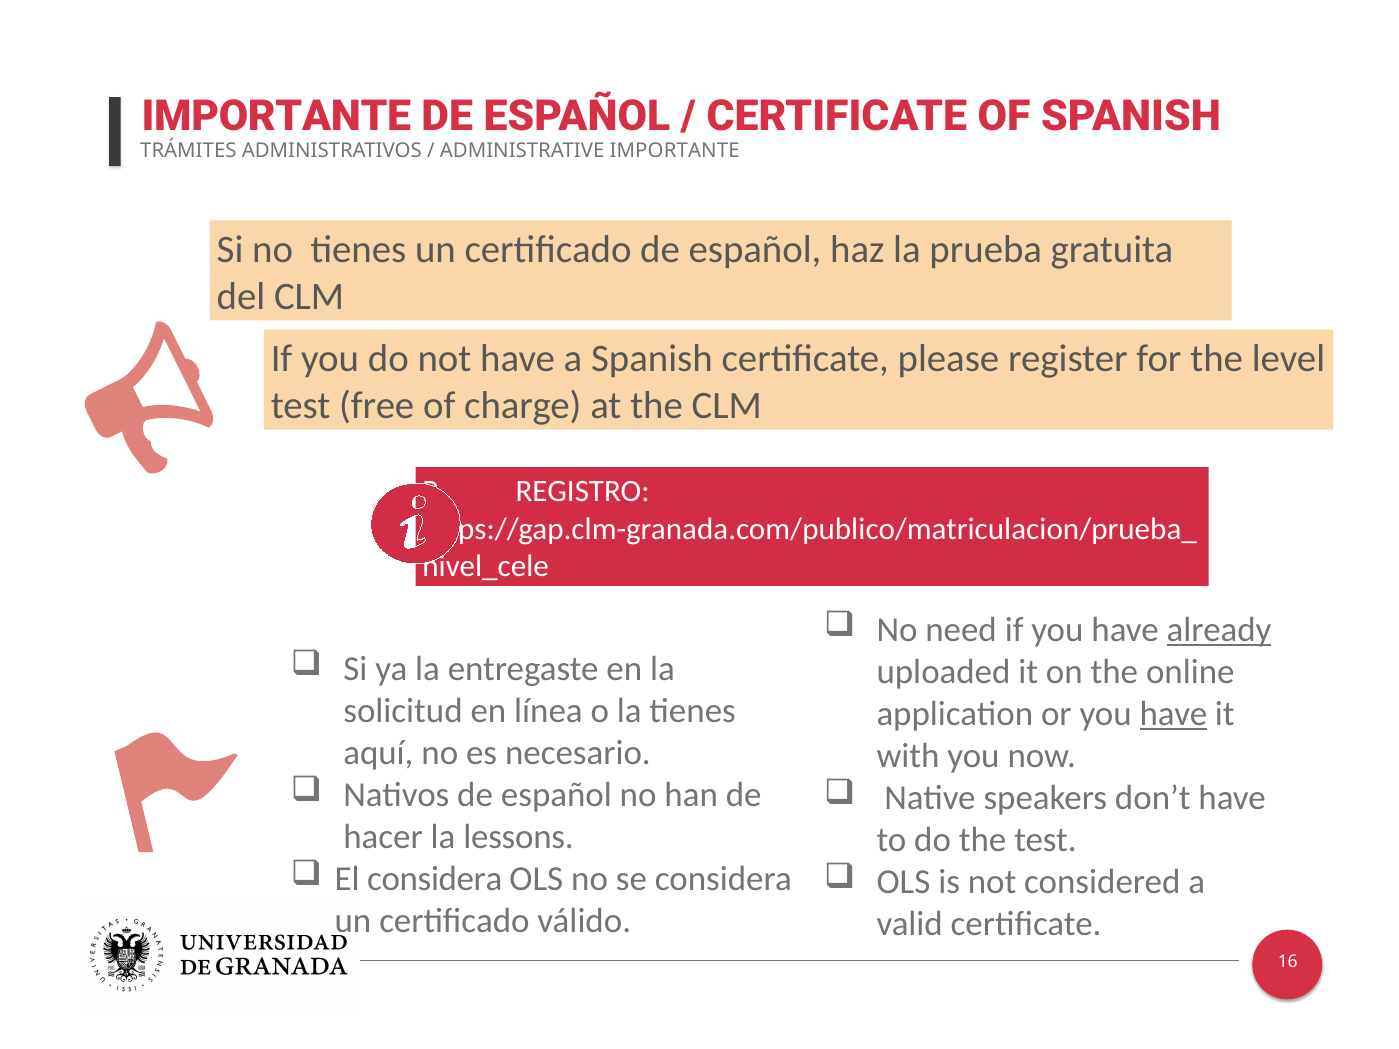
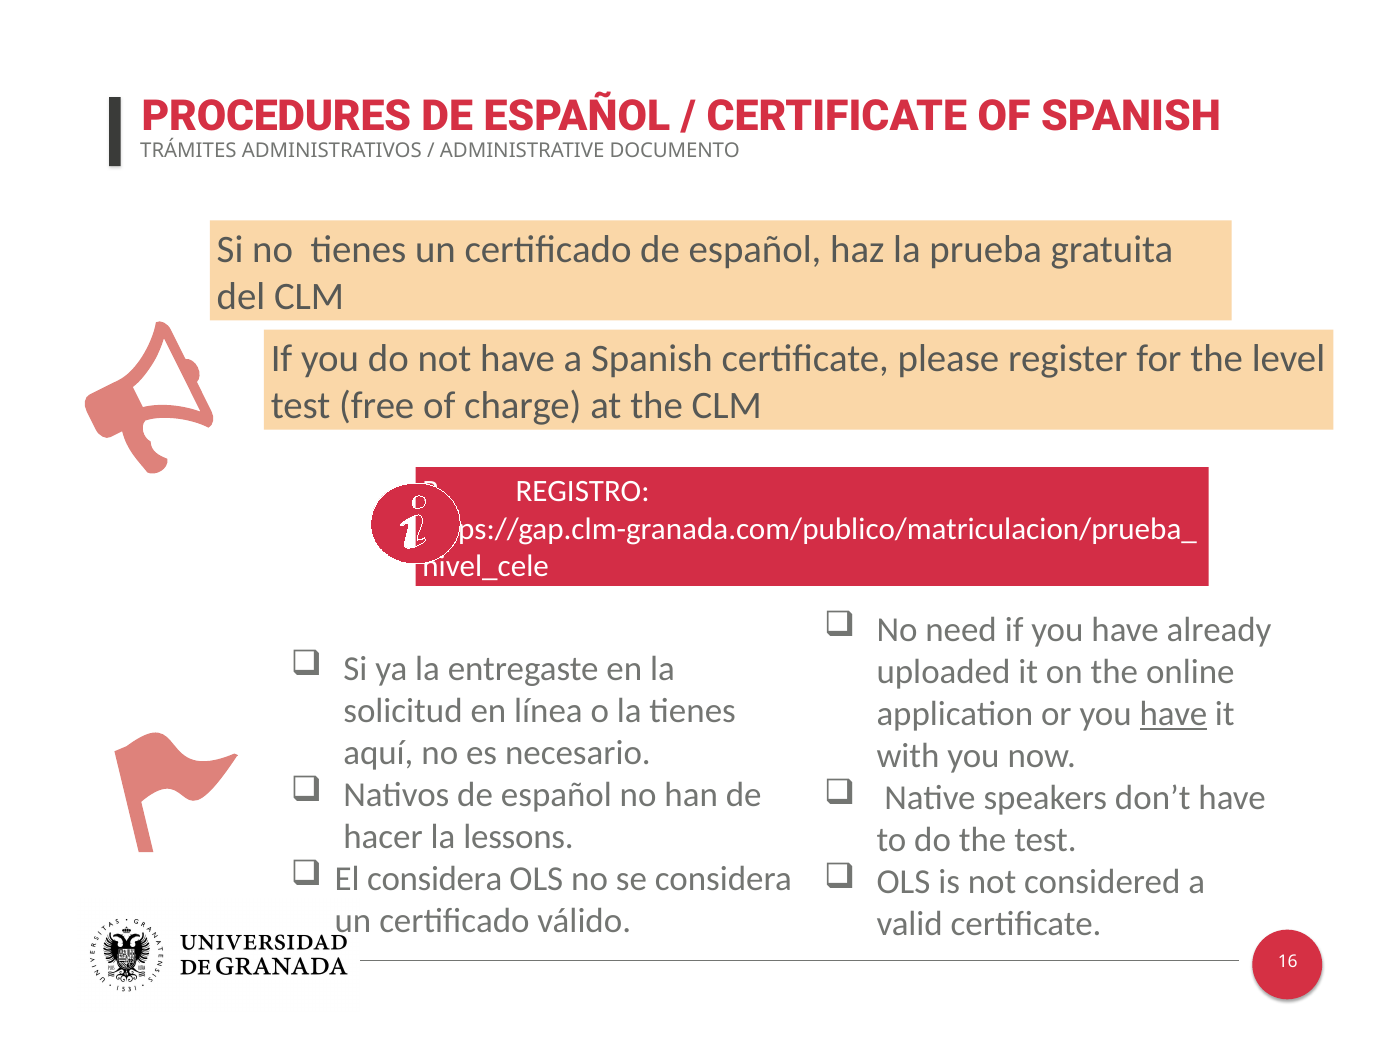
IMPORTANTE: IMPORTANTE -> PROCEDURES (276, 116)
ADMINISTRATIVE IMPORTANTE: IMPORTANTE -> DOCUMENTO (675, 151)
already underline: present -> none (1219, 631)
